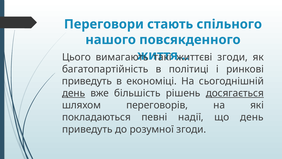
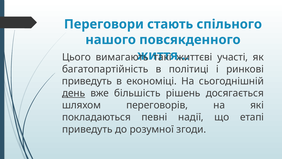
життєві згоди: згоди -> участі (233, 57)
досягається underline: present -> none (235, 93)
що день: день -> етапі (252, 117)
